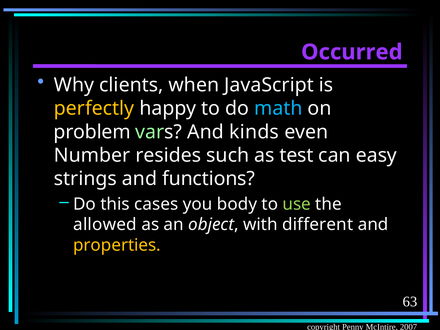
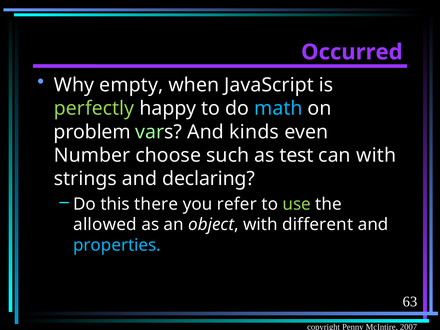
clients: clients -> empty (131, 85)
perfectly colour: yellow -> light green (94, 108)
resides: resides -> choose (168, 155)
can easy: easy -> with (376, 155)
functions: functions -> declaring (209, 179)
cases: cases -> there (156, 204)
body: body -> refer (237, 204)
properties colour: yellow -> light blue (117, 245)
